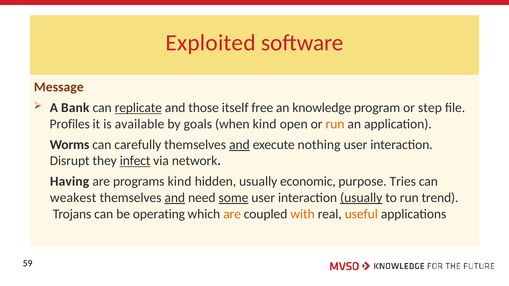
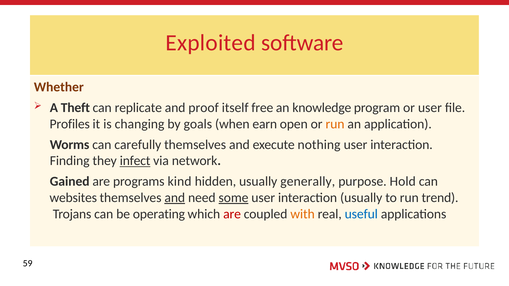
Message: Message -> Whether (59, 87)
Bank: Bank -> Theft (75, 108)
replicate underline: present -> none (138, 108)
those: those -> proof (204, 108)
or step: step -> user (430, 108)
available: available -> changing (140, 124)
when kind: kind -> earn (265, 124)
and underline: present -> none (239, 145)
Disrupt: Disrupt -> Finding (70, 161)
Having: Having -> Gained (70, 182)
economic: economic -> generally (308, 182)
Tries: Tries -> Hold (403, 182)
weakest: weakest -> websites (73, 198)
usually underline: present -> none (361, 198)
are colour: orange -> red (232, 214)
useful colour: orange -> blue (361, 214)
